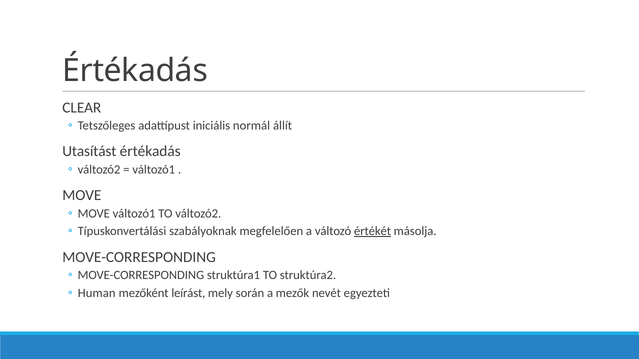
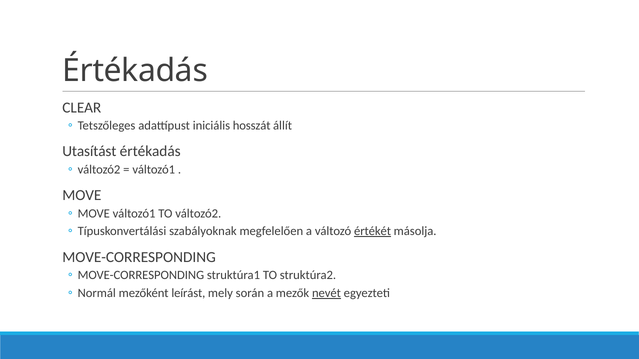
normál: normál -> hosszát (252, 126)
Human: Human -> Normál (97, 293)
nevét underline: none -> present (326, 293)
